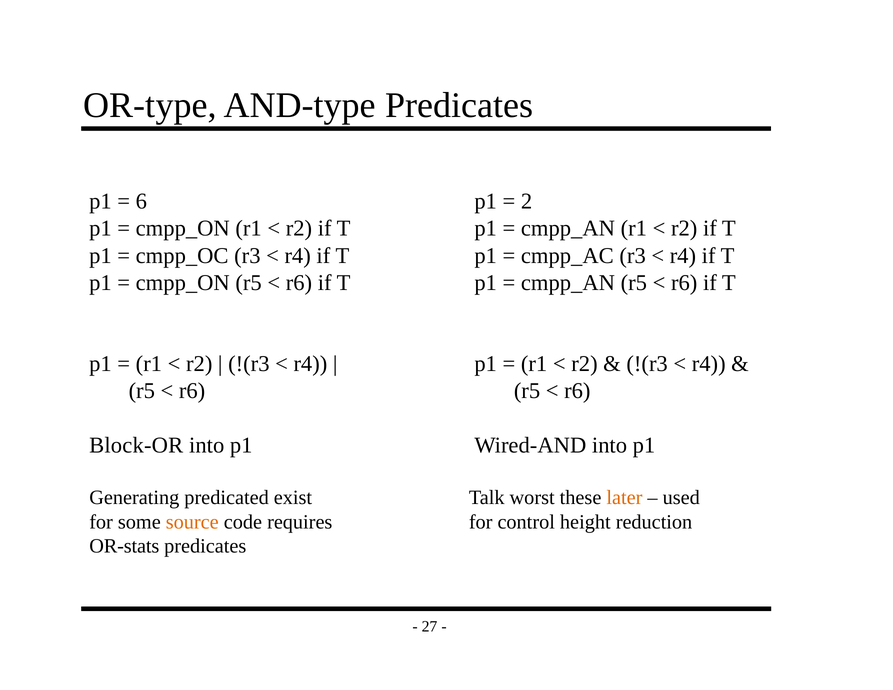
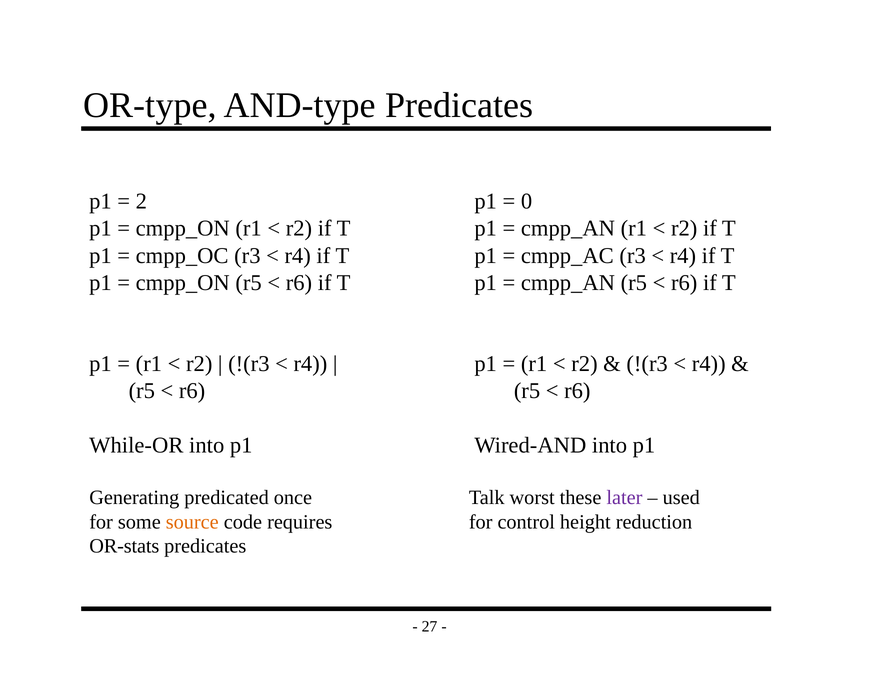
6: 6 -> 2 (141, 201)
2: 2 -> 0 (527, 201)
Block-OR: Block-OR -> While-OR (136, 445)
exist: exist -> once (293, 498)
later colour: orange -> purple (624, 498)
